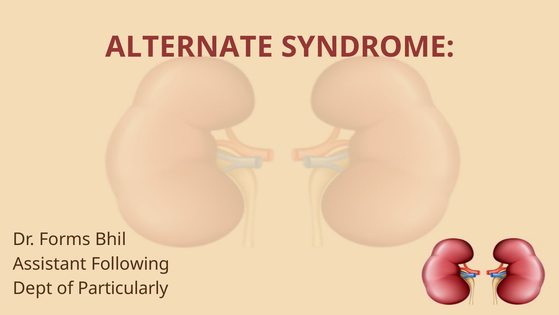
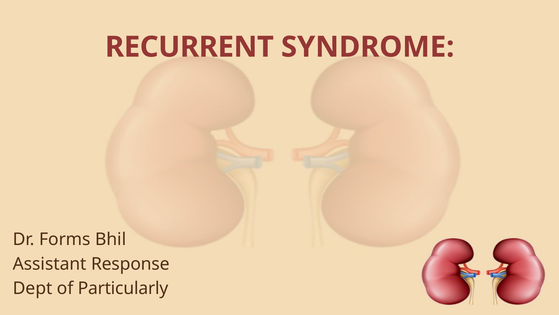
ALTERNATE: ALTERNATE -> RECURRENT (189, 47)
Following: Following -> Response (130, 264)
